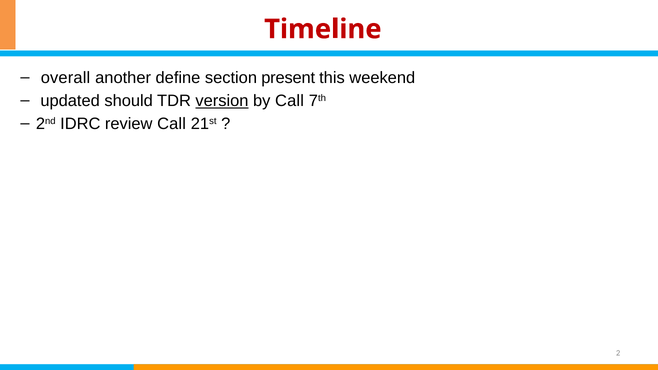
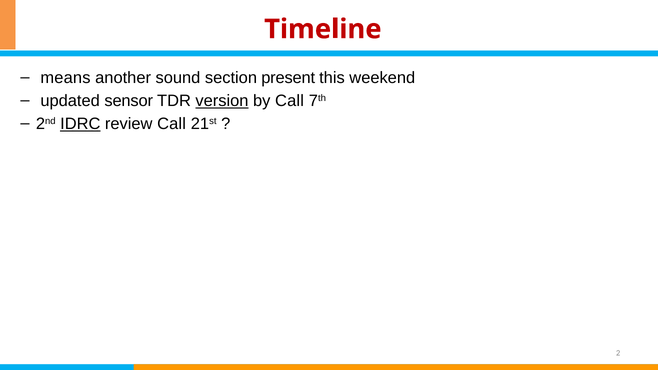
overall: overall -> means (66, 78)
define: define -> sound (178, 78)
should: should -> sensor (129, 101)
IDRC underline: none -> present (80, 124)
